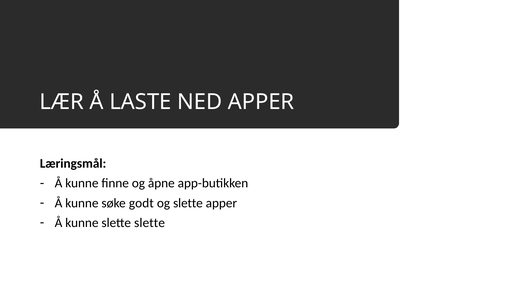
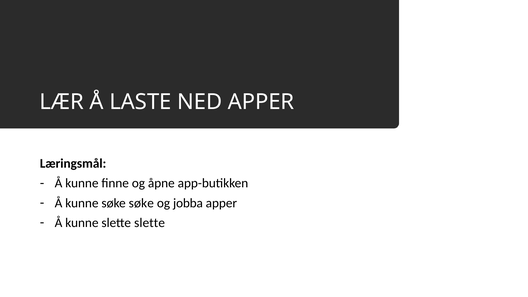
søke godt: godt -> søke (141, 203)
og slette: slette -> jobba (188, 203)
